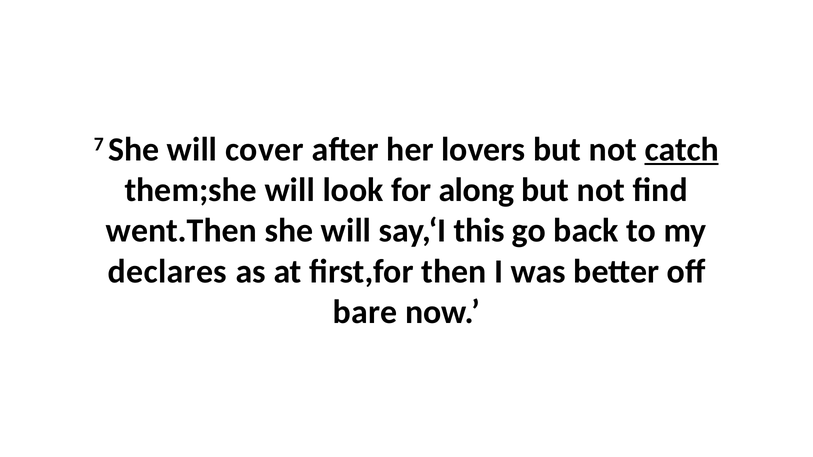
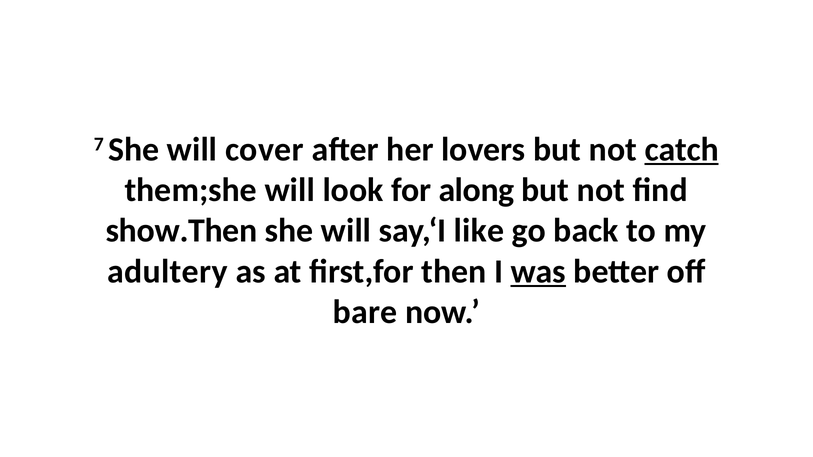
went.Then: went.Then -> show.Then (182, 231)
this: this -> like (479, 231)
declares: declares -> adultery (167, 272)
was underline: none -> present (538, 272)
